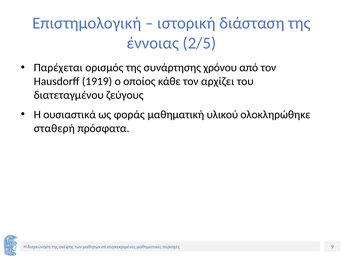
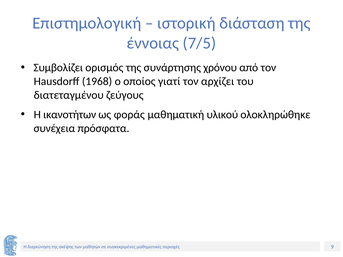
2/5: 2/5 -> 7/5 (199, 43)
Παρέχεται: Παρέχεται -> Συμβολίζει (58, 68)
1919: 1919 -> 1968 (97, 81)
κάθε: κάθε -> γιατί (169, 81)
ουσιαστικά: ουσιαστικά -> ικανοτήτων (70, 115)
σταθερή: σταθερή -> συνέχεια (54, 128)
